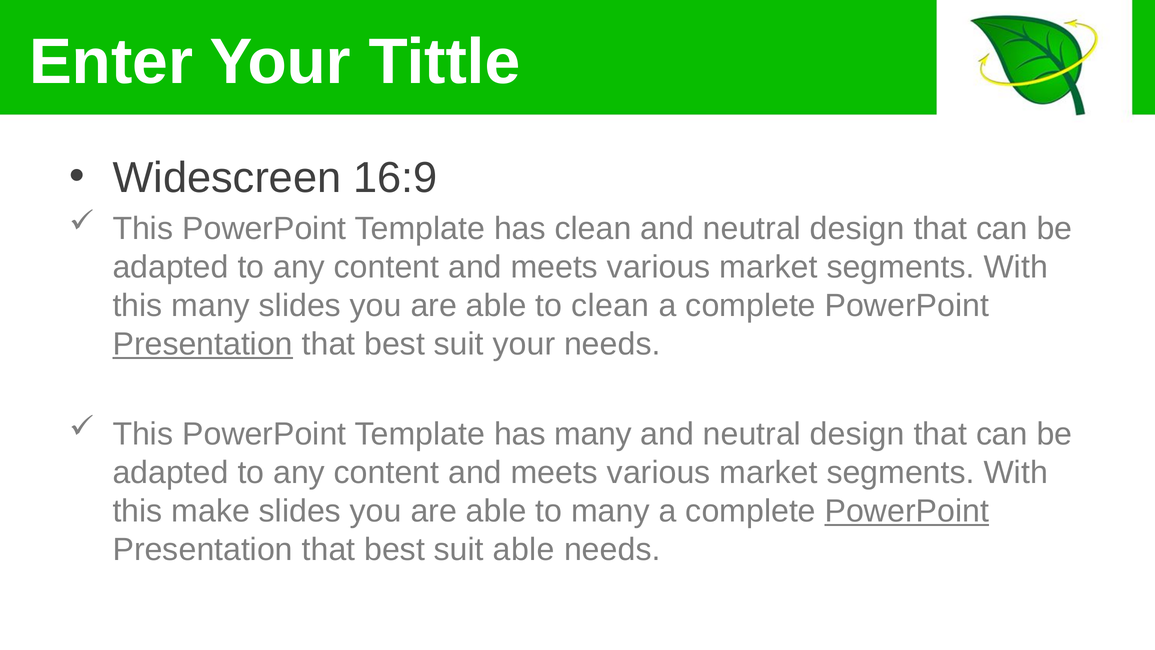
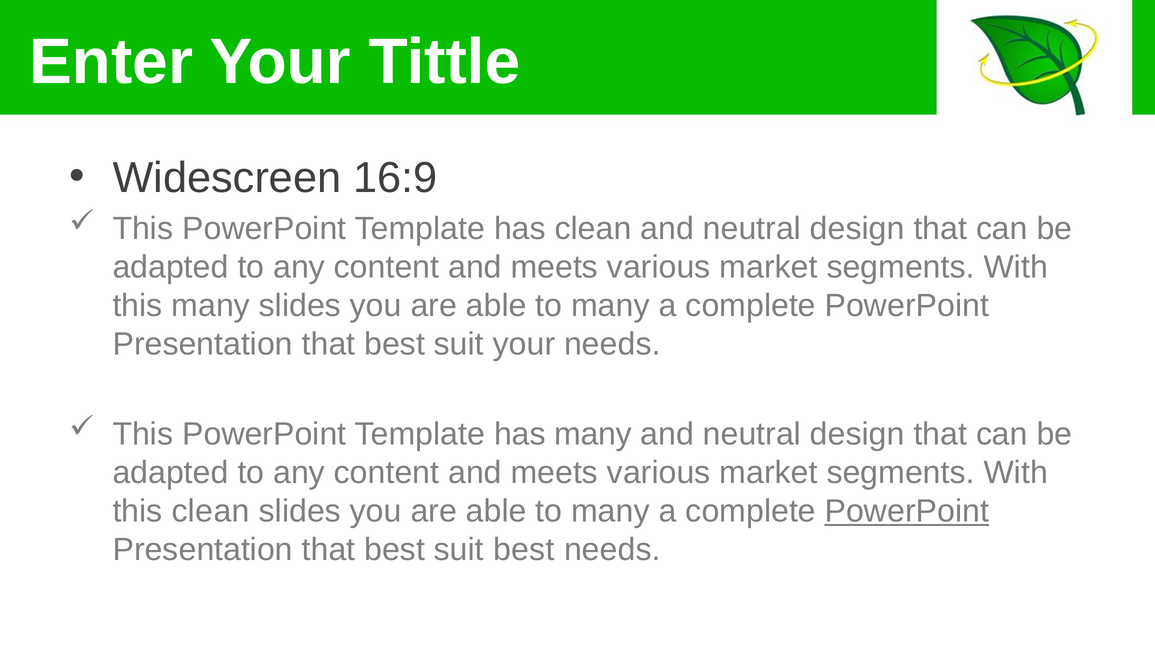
clean: clean -> many (610, 306)
Presentation underline: present -> none (203, 344)
this make: make -> clean (211, 511)
suit able: able -> best (524, 550)
